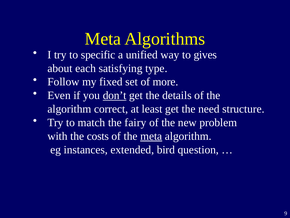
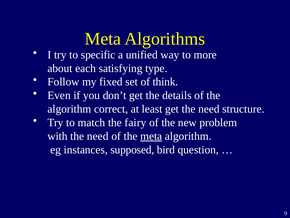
gives: gives -> more (205, 55)
more: more -> think (165, 82)
don’t underline: present -> none (115, 95)
with the costs: costs -> need (98, 136)
extended: extended -> supposed (132, 149)
